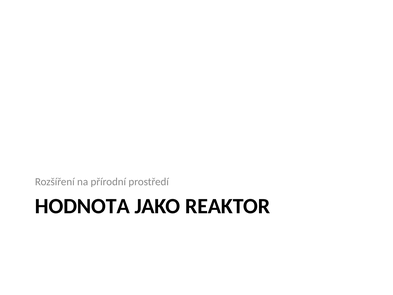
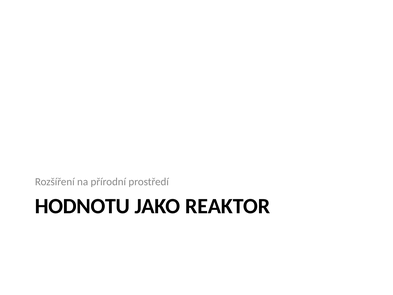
HODNOTA: HODNOTA -> HODNOTU (82, 206)
